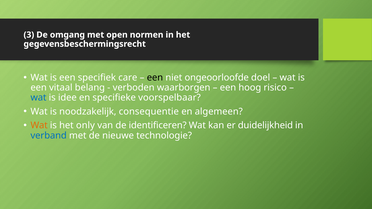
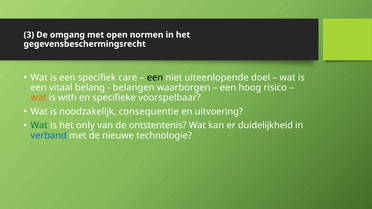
ongeoorloofde: ongeoorloofde -> uiteenlopende (217, 78)
verboden: verboden -> belangen (134, 88)
wat colour: blue -> orange (38, 98)
idee: idee -> with (67, 98)
algemeen: algemeen -> uitvoering (219, 112)
Wat colour: orange -> green (39, 126)
identificeren: identificeren -> ontstentenis (158, 126)
